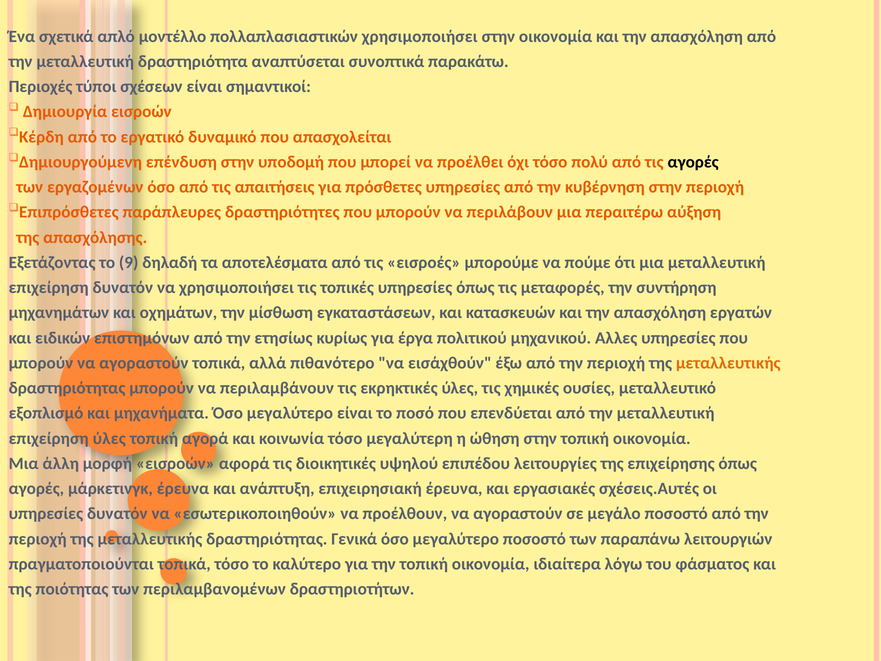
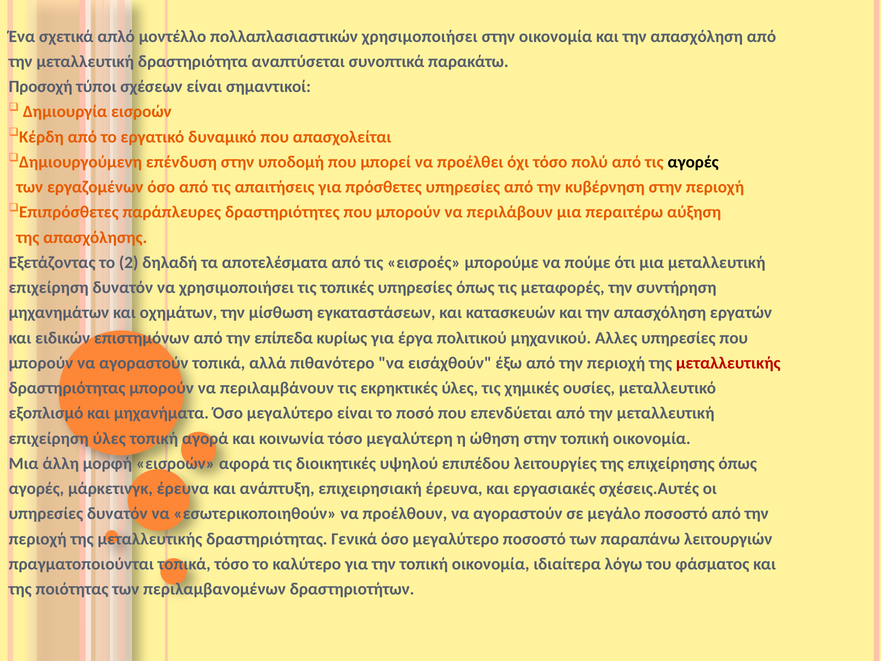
Περιοχές: Περιοχές -> Προσοχή (41, 87)
9: 9 -> 2 (129, 262)
ετησίως: ετησίως -> επίπεδα (284, 338)
μεταλλευτικής colour: orange -> red (728, 363)
